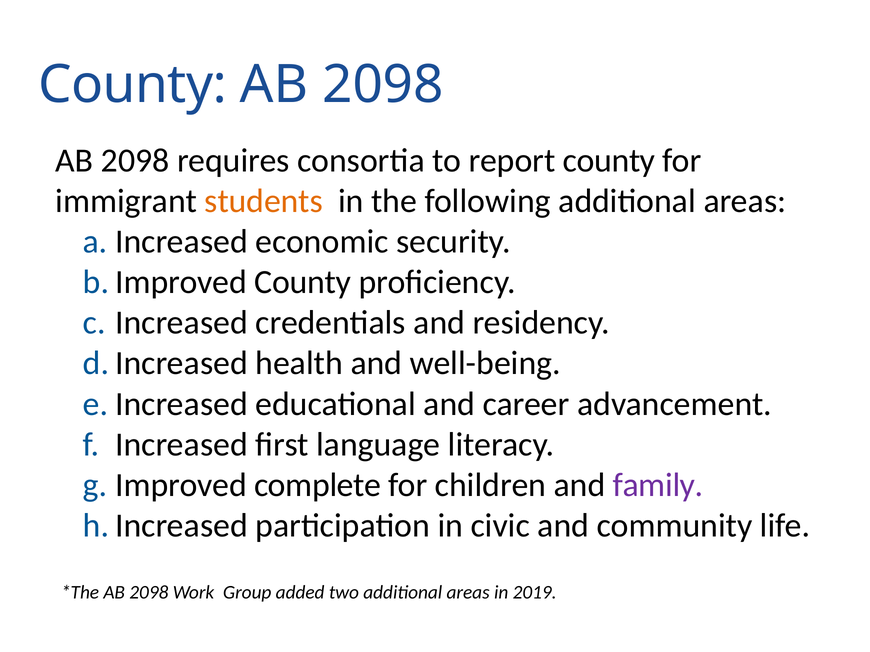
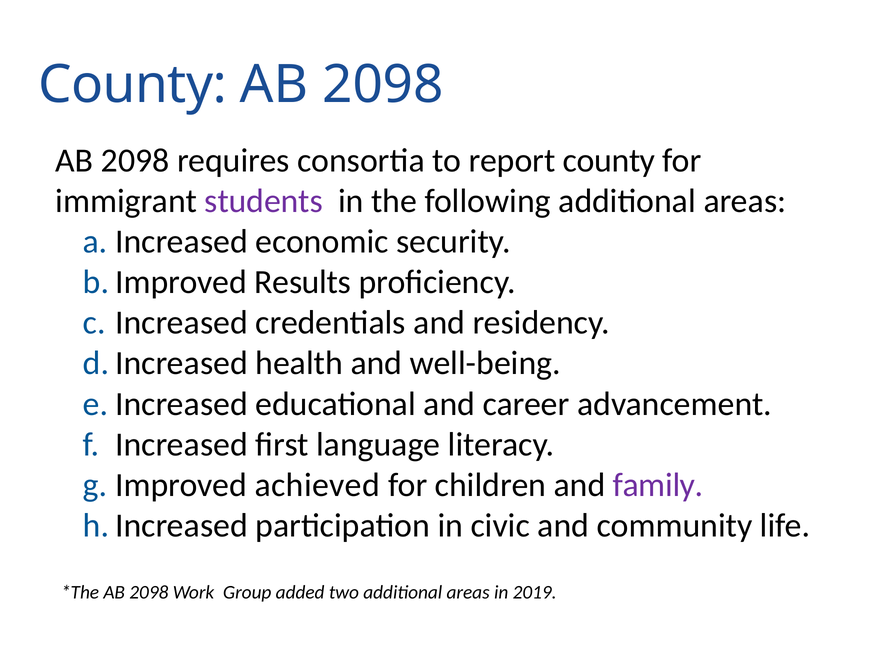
students colour: orange -> purple (264, 201)
County: County -> Results (303, 282)
complete: complete -> achieved (317, 485)
